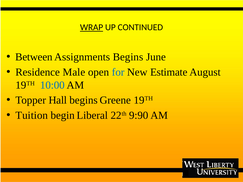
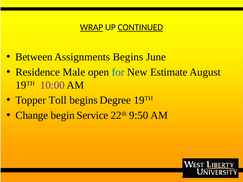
CONTINUED underline: none -> present (140, 27)
10:00 colour: blue -> purple (52, 85)
Hall: Hall -> Toll (58, 100)
Greene: Greene -> Degree (115, 100)
Tuition: Tuition -> Change (32, 115)
Liberal: Liberal -> Service (92, 115)
9:90: 9:90 -> 9:50 (139, 115)
